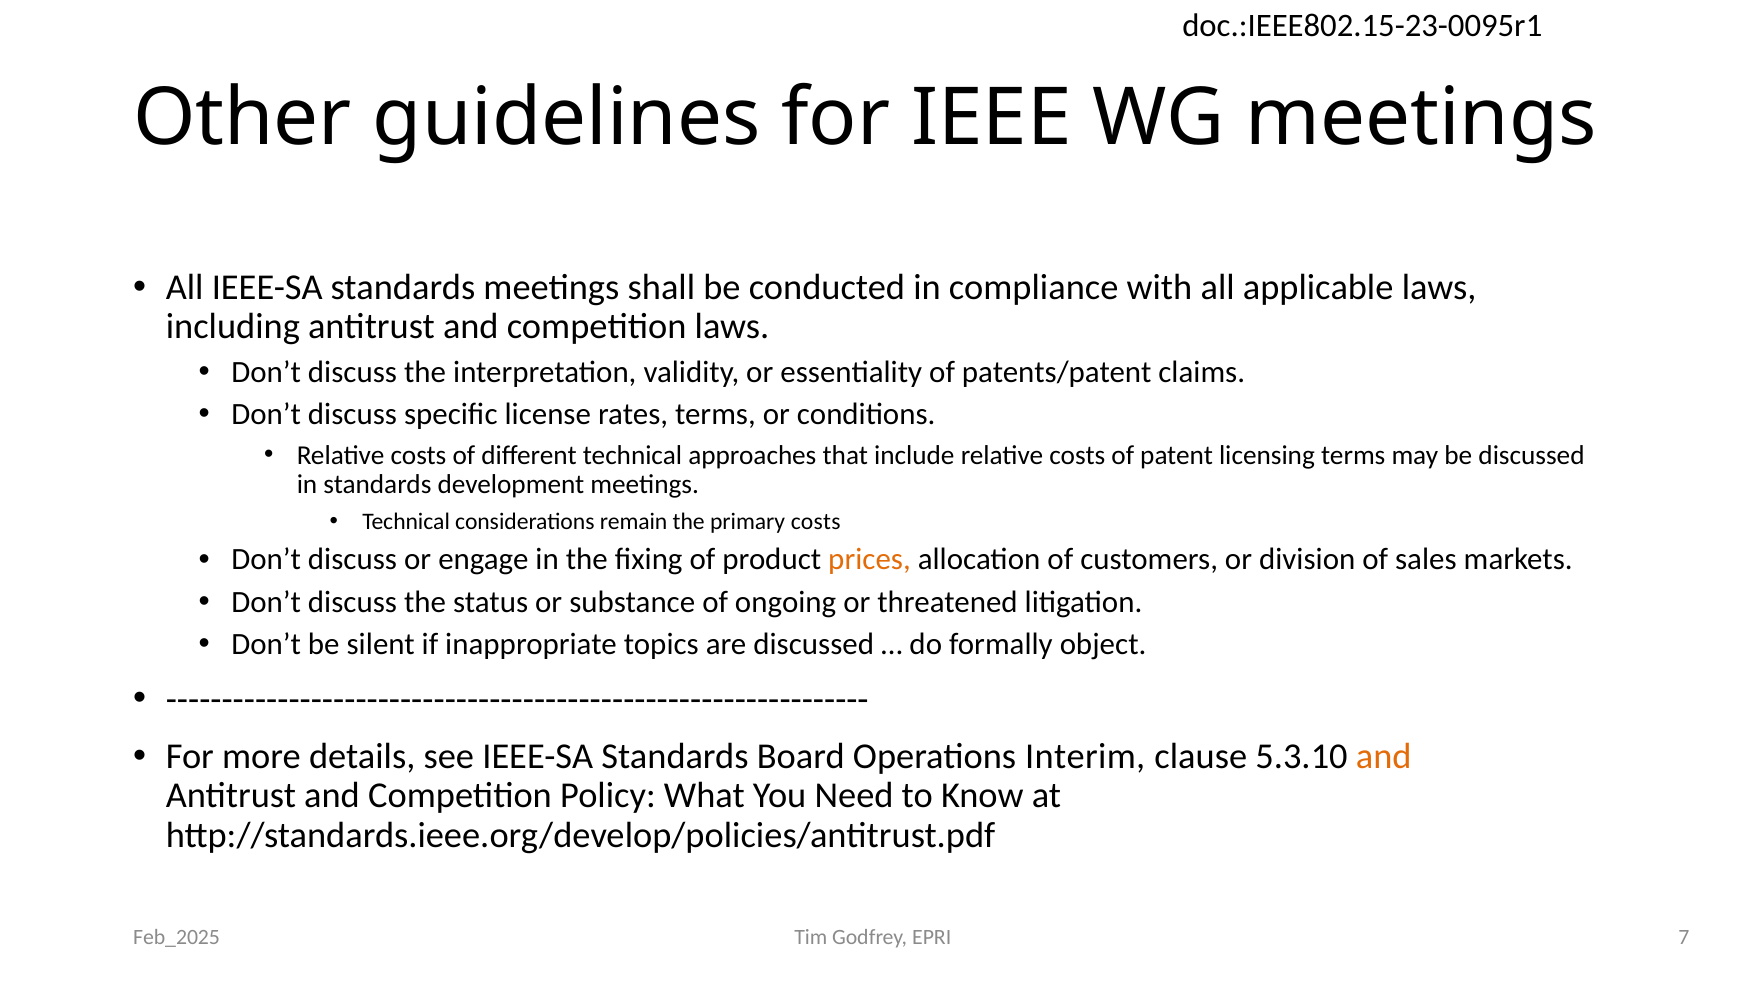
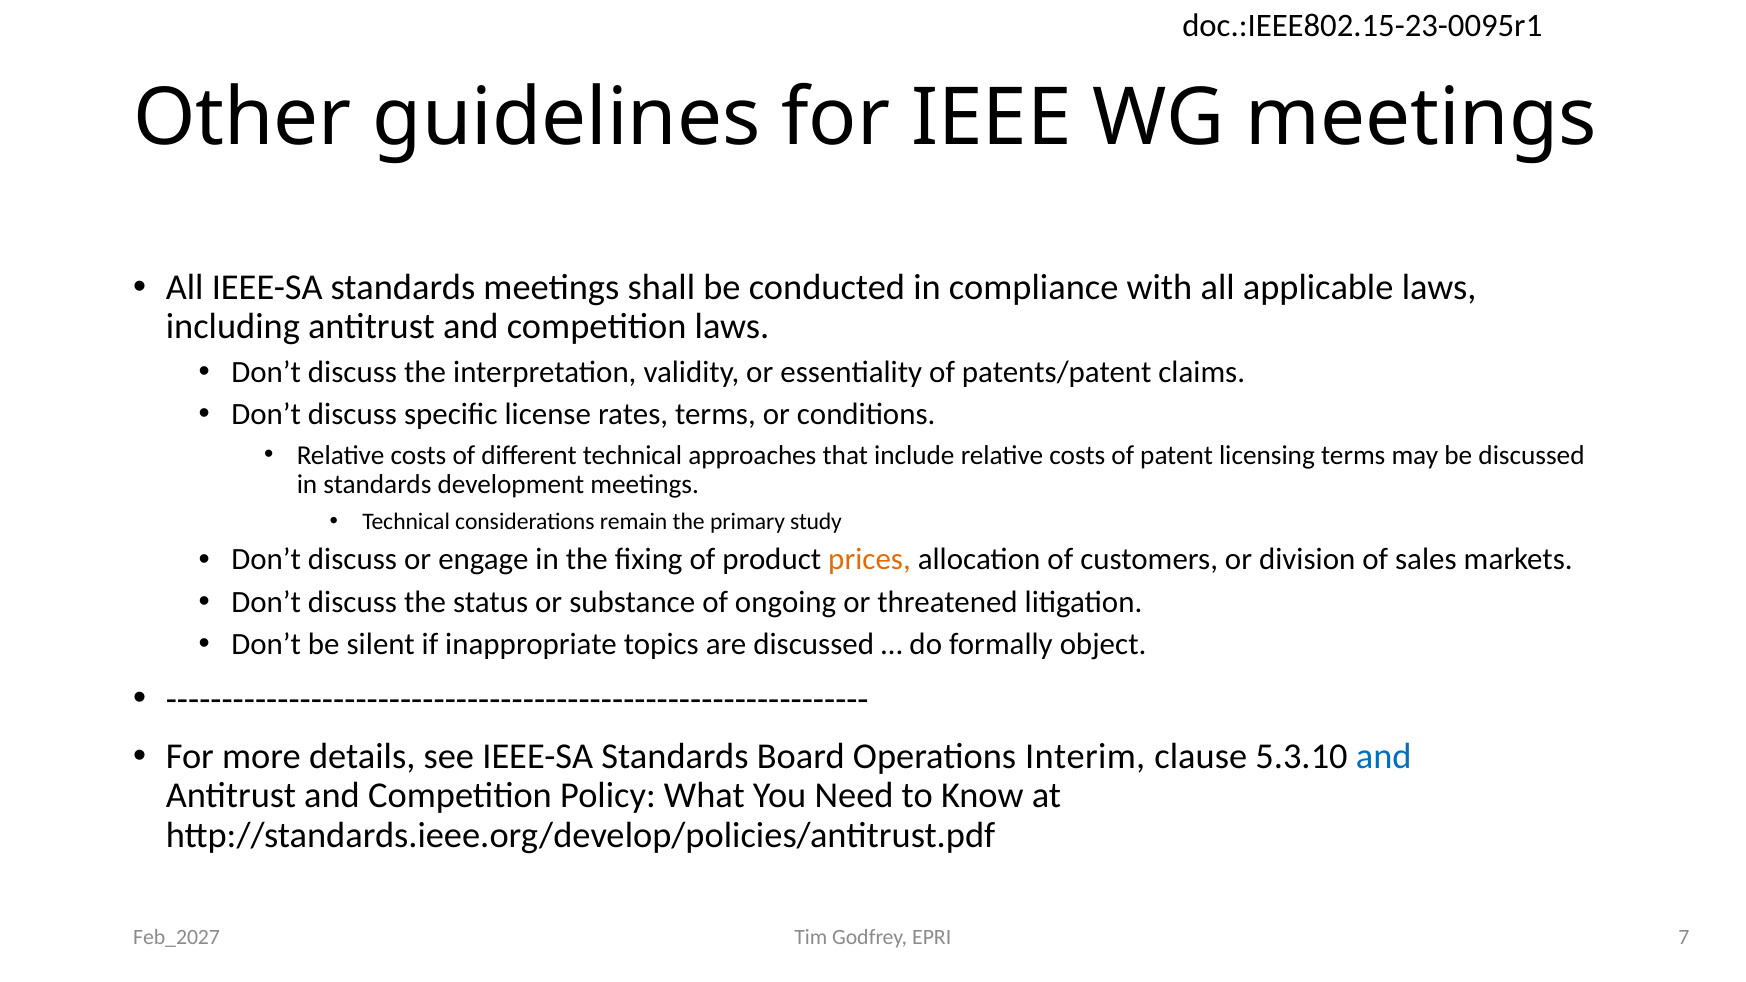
primary costs: costs -> study (816, 521)
and colour: orange -> blue (1384, 757)
Feb_2025: Feb_2025 -> Feb_2027 (177, 938)
